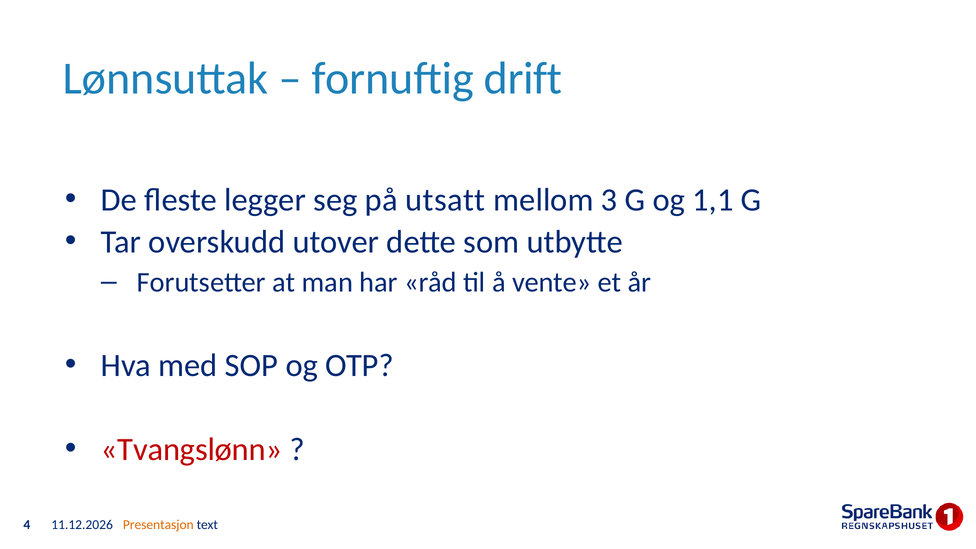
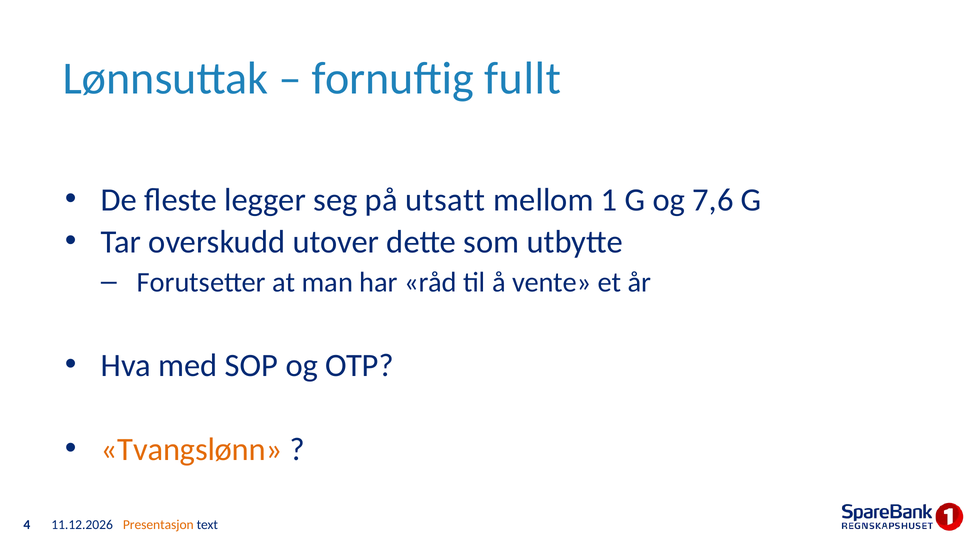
drift: drift -> fullt (523, 78)
3: 3 -> 1 (609, 200)
1,1: 1,1 -> 7,6 (713, 200)
Tvangslønn colour: red -> orange (192, 450)
